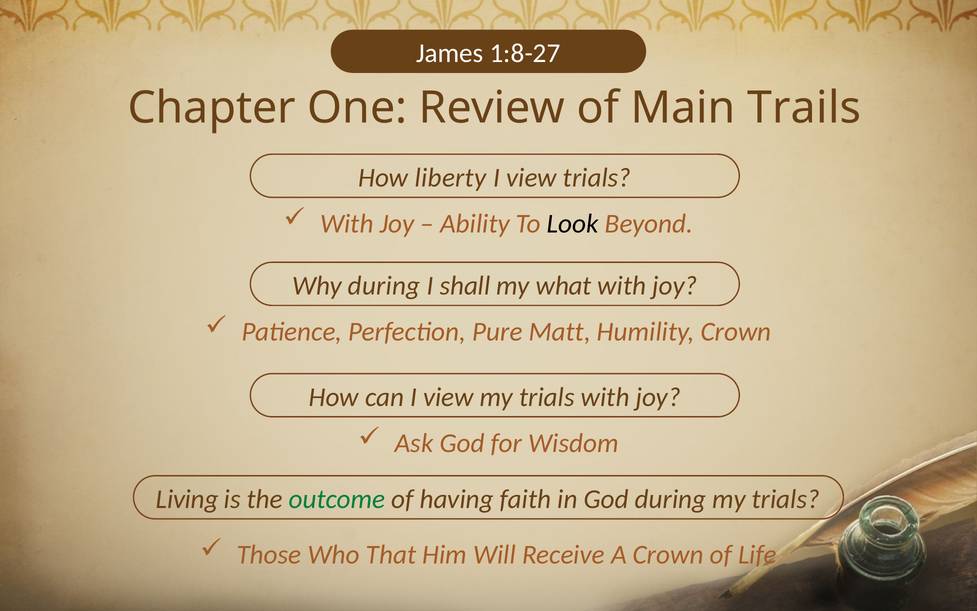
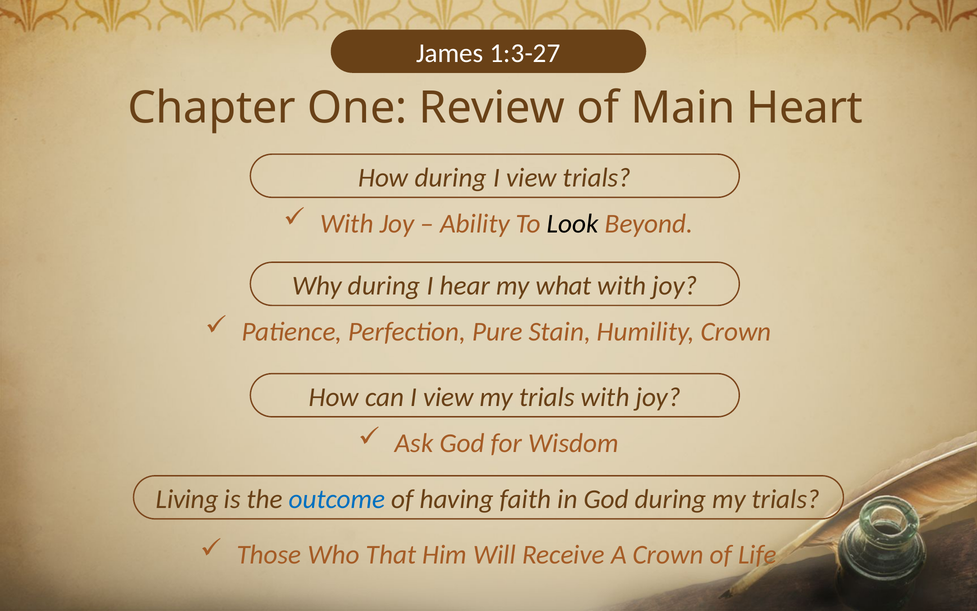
1:8-27: 1:8-27 -> 1:3-27 (525, 53)
Trails: Trails -> Heart (805, 108)
How liberty: liberty -> during (451, 178)
shall: shall -> hear (465, 286)
Matt: Matt -> Stain (560, 332)
outcome colour: green -> blue (337, 499)
